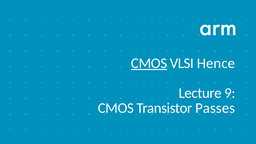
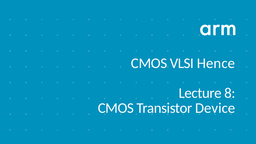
CMOS underline: present -> none (149, 63)
9: 9 -> 8 (230, 93)
Passes: Passes -> Device (215, 108)
